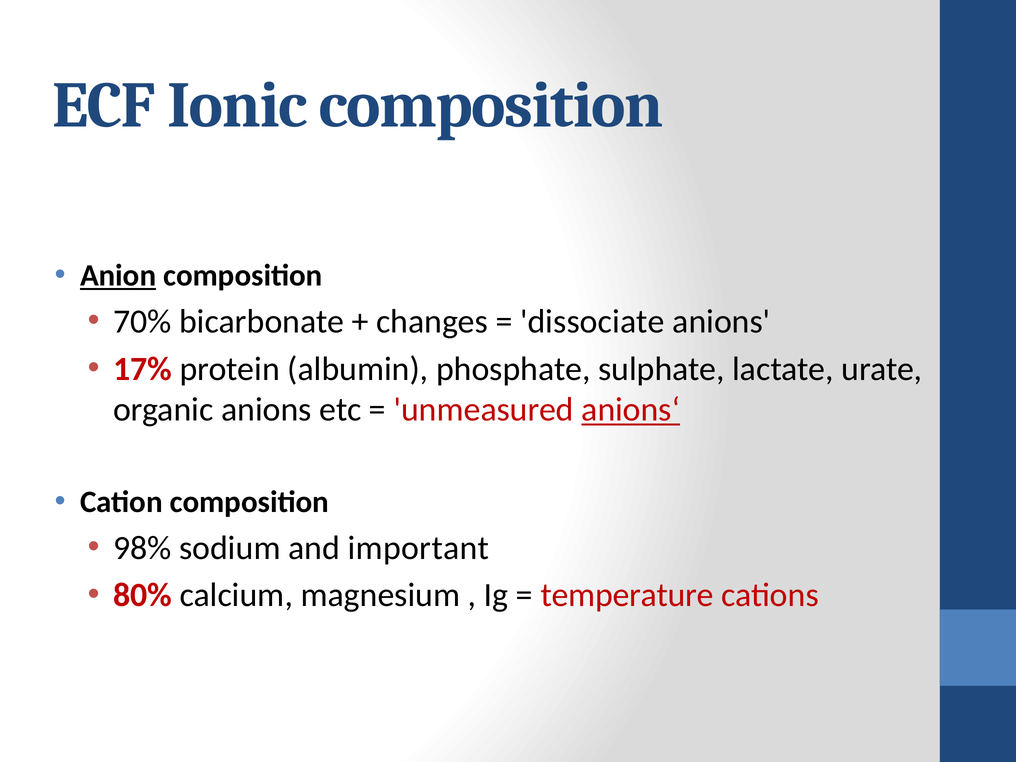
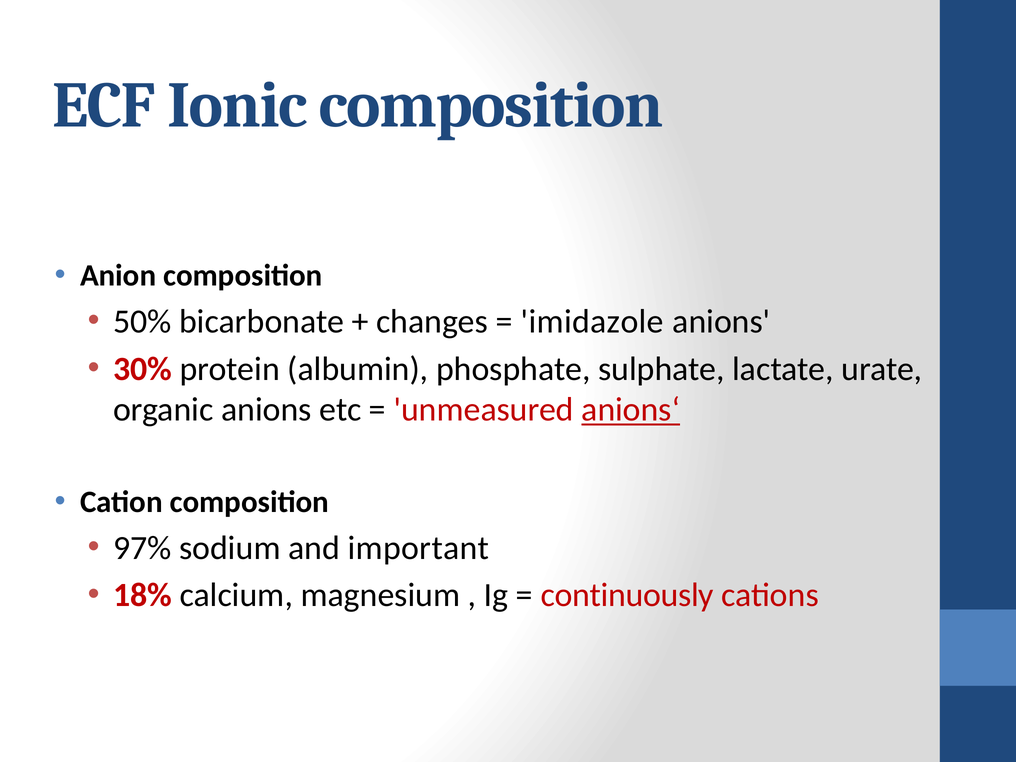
Anion underline: present -> none (118, 276)
70%: 70% -> 50% (142, 322)
dissociate: dissociate -> imidazole (592, 322)
17%: 17% -> 30% (143, 369)
98%: 98% -> 97% (142, 548)
80%: 80% -> 18% (143, 595)
temperature: temperature -> continuously (627, 595)
